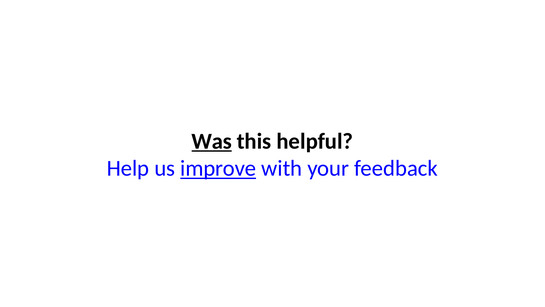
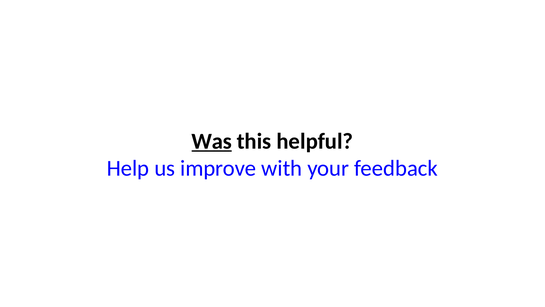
improve underline: present -> none (218, 168)
